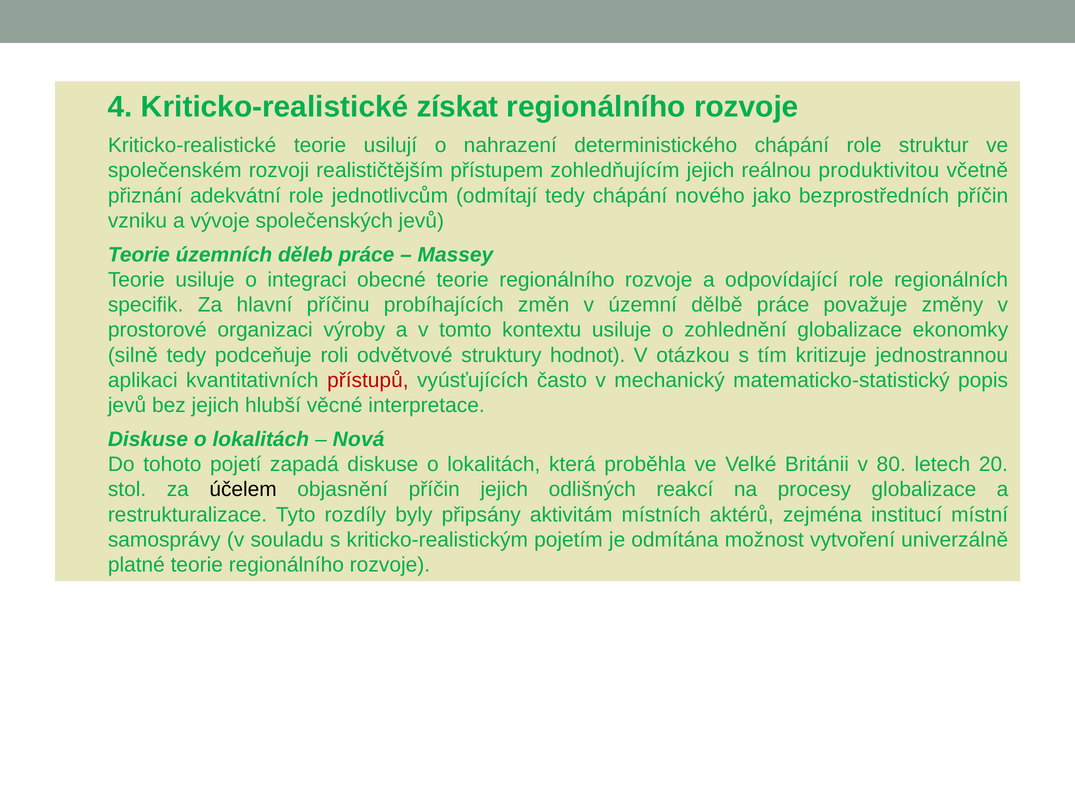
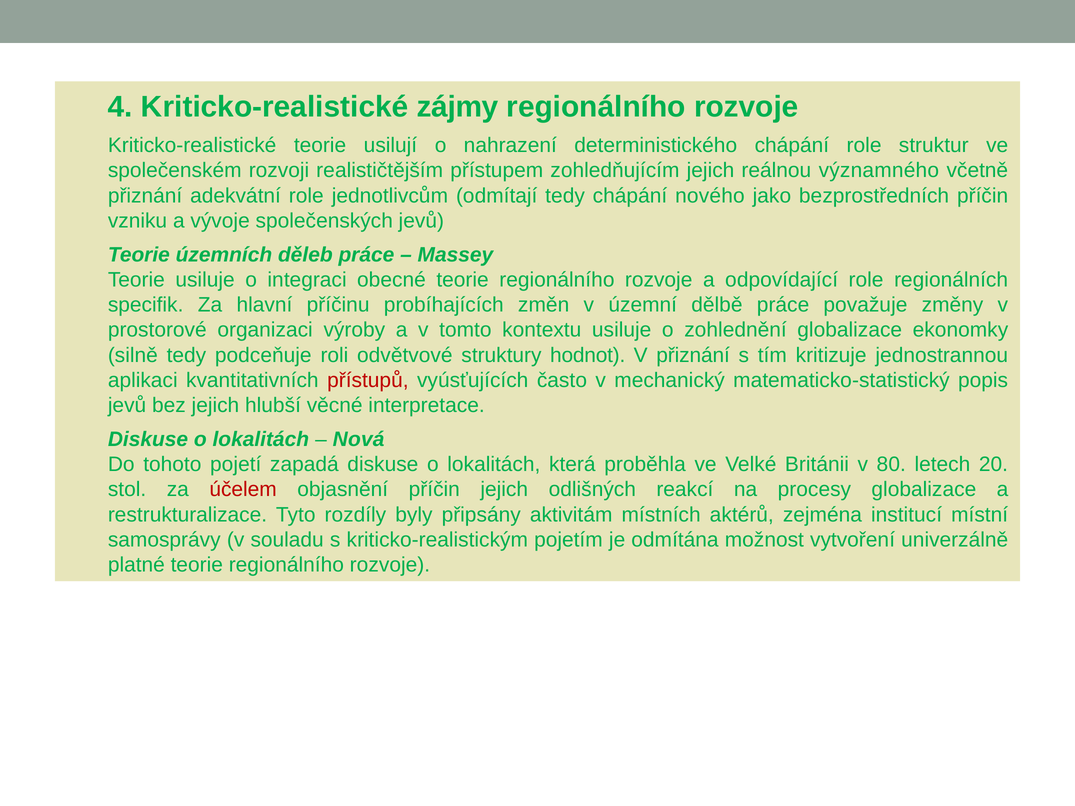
získat: získat -> zájmy (458, 107)
produktivitou: produktivitou -> významného (879, 171)
V otázkou: otázkou -> přiznání (693, 355)
účelem colour: black -> red (243, 490)
